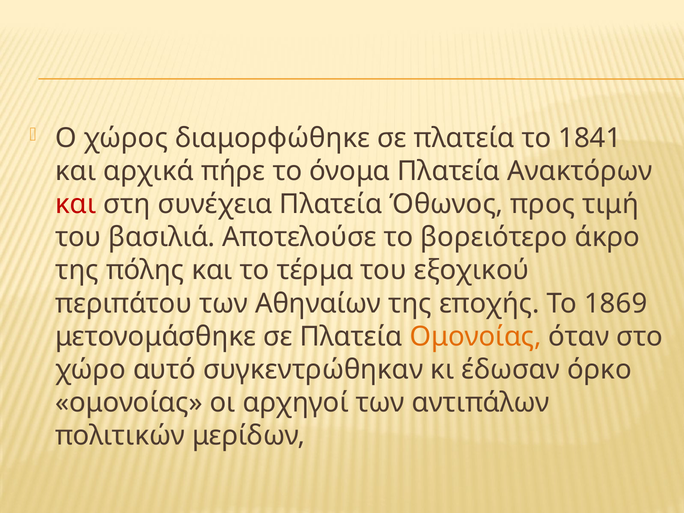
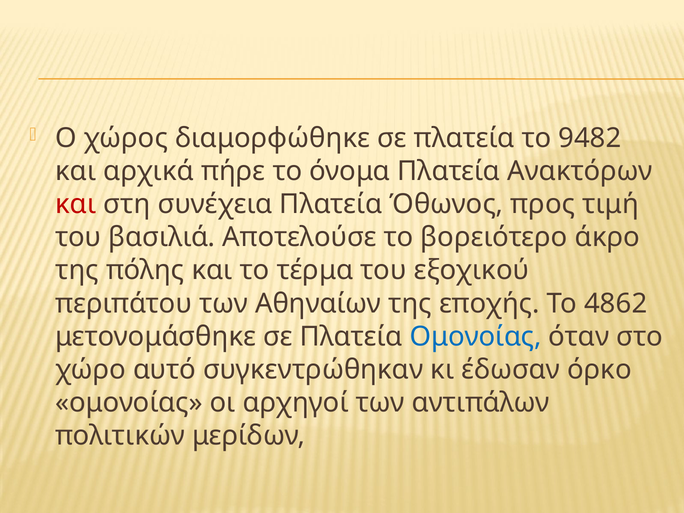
1841: 1841 -> 9482 (590, 138)
1869: 1869 -> 4862 (616, 303)
Ομονοίας colour: orange -> blue (476, 336)
